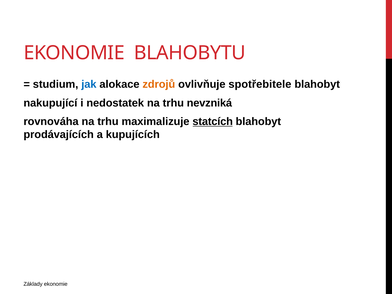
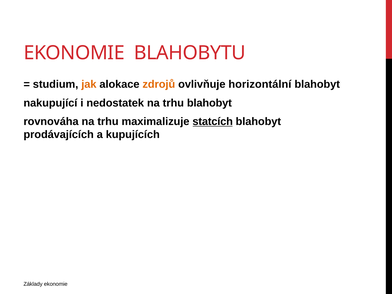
jak colour: blue -> orange (89, 84)
spotřebitele: spotřebitele -> horizontální (260, 84)
trhu nevzniká: nevzniká -> blahobyt (209, 103)
